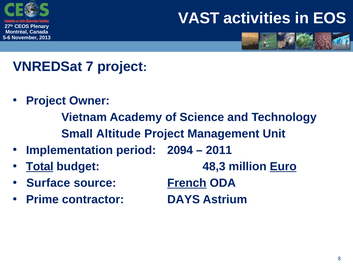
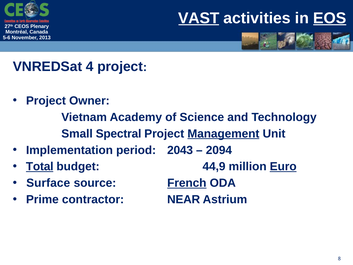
VAST underline: none -> present (199, 18)
EOS underline: none -> present (330, 18)
7: 7 -> 4 (90, 67)
Altitude: Altitude -> Spectral (119, 134)
Management underline: none -> present (223, 134)
2094: 2094 -> 2043 (180, 150)
2011: 2011 -> 2094 (219, 150)
48,3: 48,3 -> 44,9 (214, 166)
DAYS: DAYS -> NEAR (184, 199)
